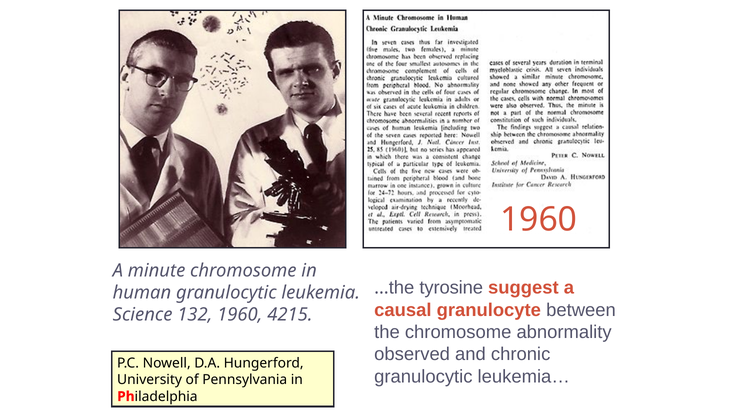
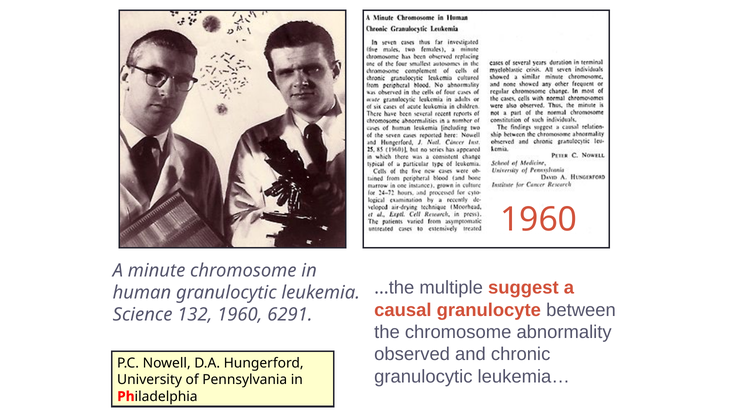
tyrosine: tyrosine -> multiple (451, 288)
4215: 4215 -> 6291 (290, 314)
